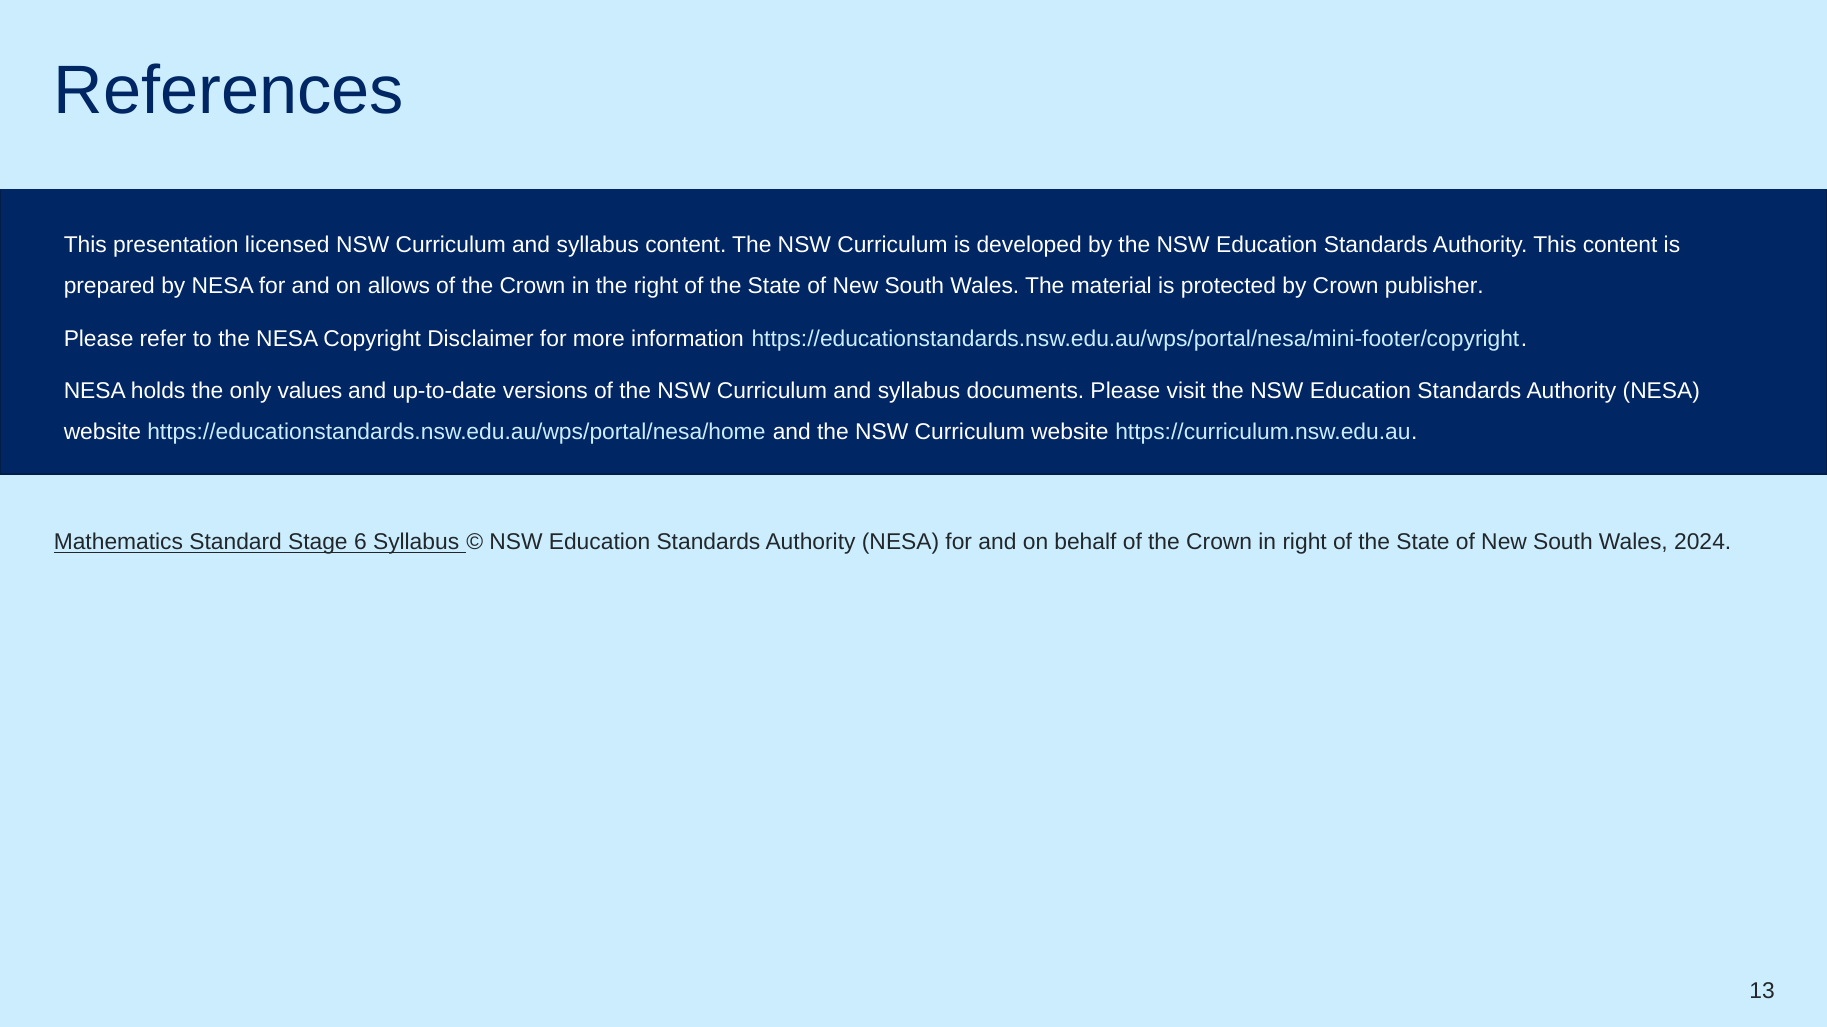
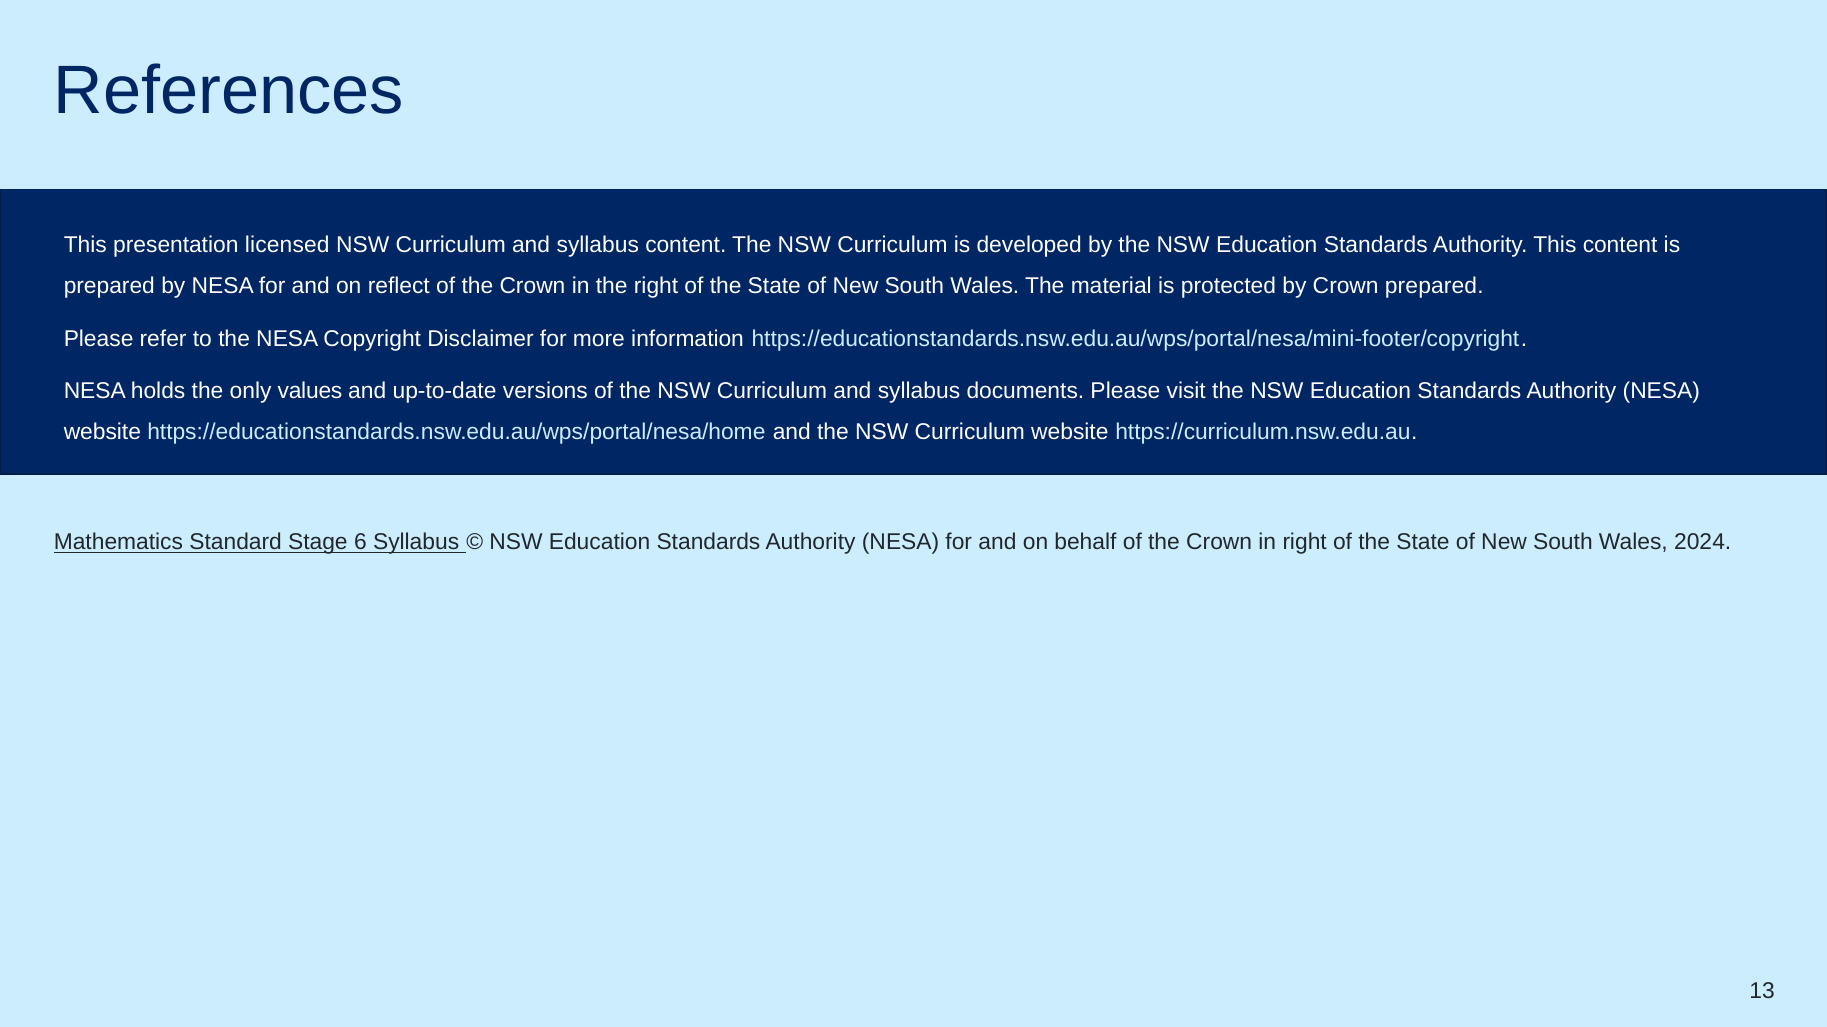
allows: allows -> reflect (399, 286)
Crown publisher: publisher -> prepared (1434, 286)
